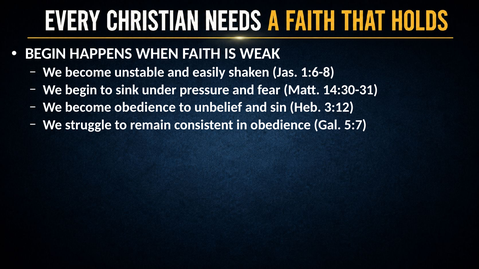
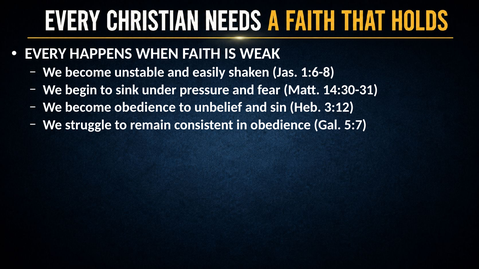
BEGIN: BEGIN -> EVERY (46, 54)
